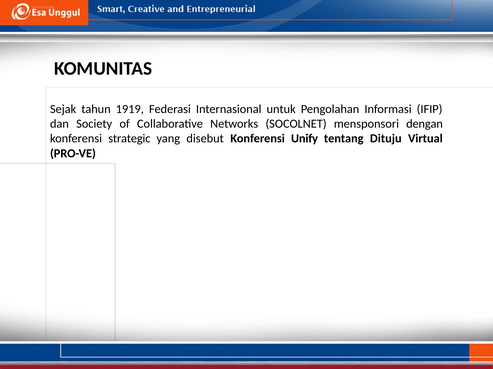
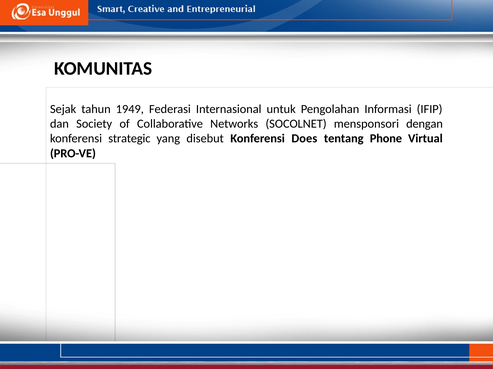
1919: 1919 -> 1949 (130, 109)
Unify: Unify -> Does (304, 139)
Dituju: Dituju -> Phone (386, 139)
